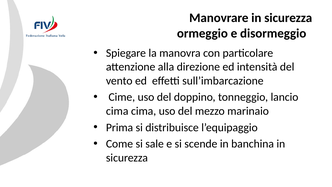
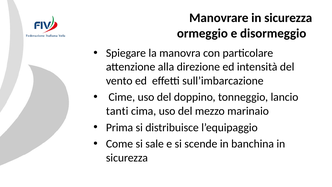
cima: cima -> tanti (117, 111)
